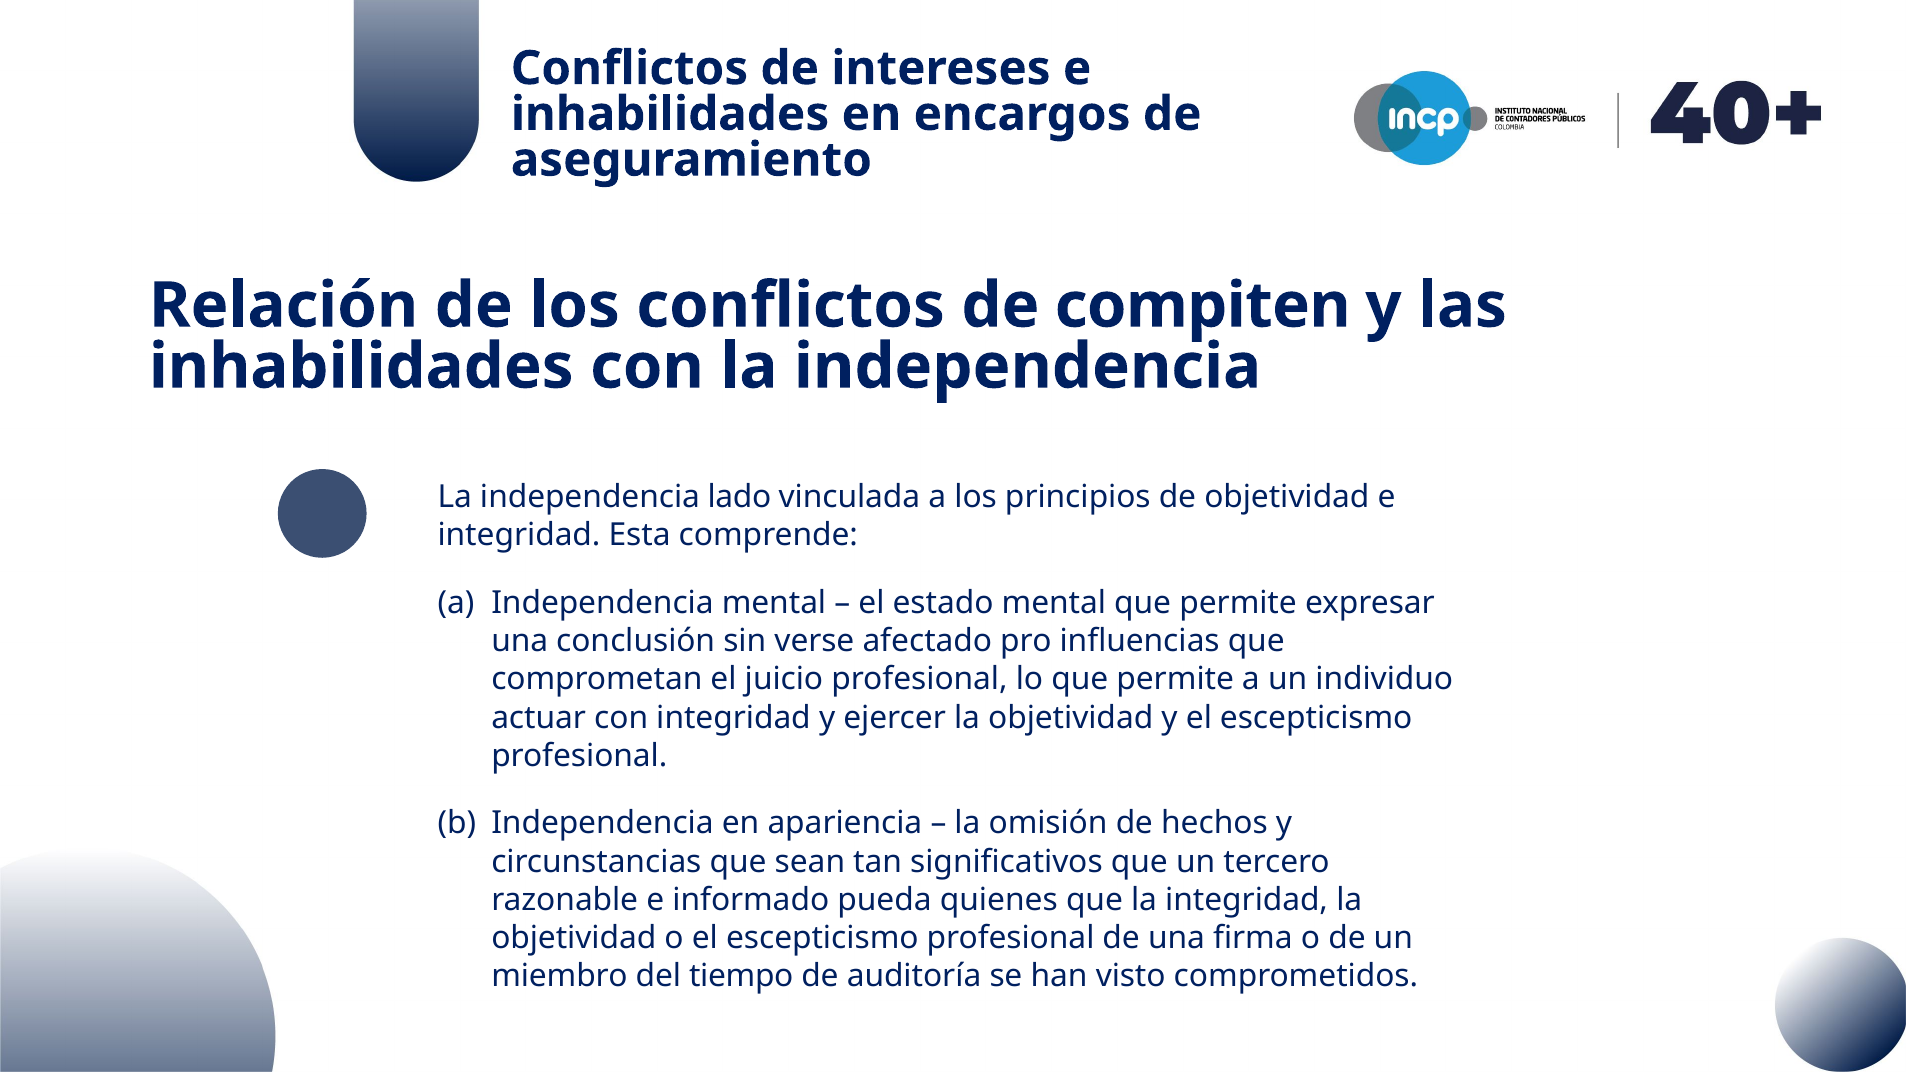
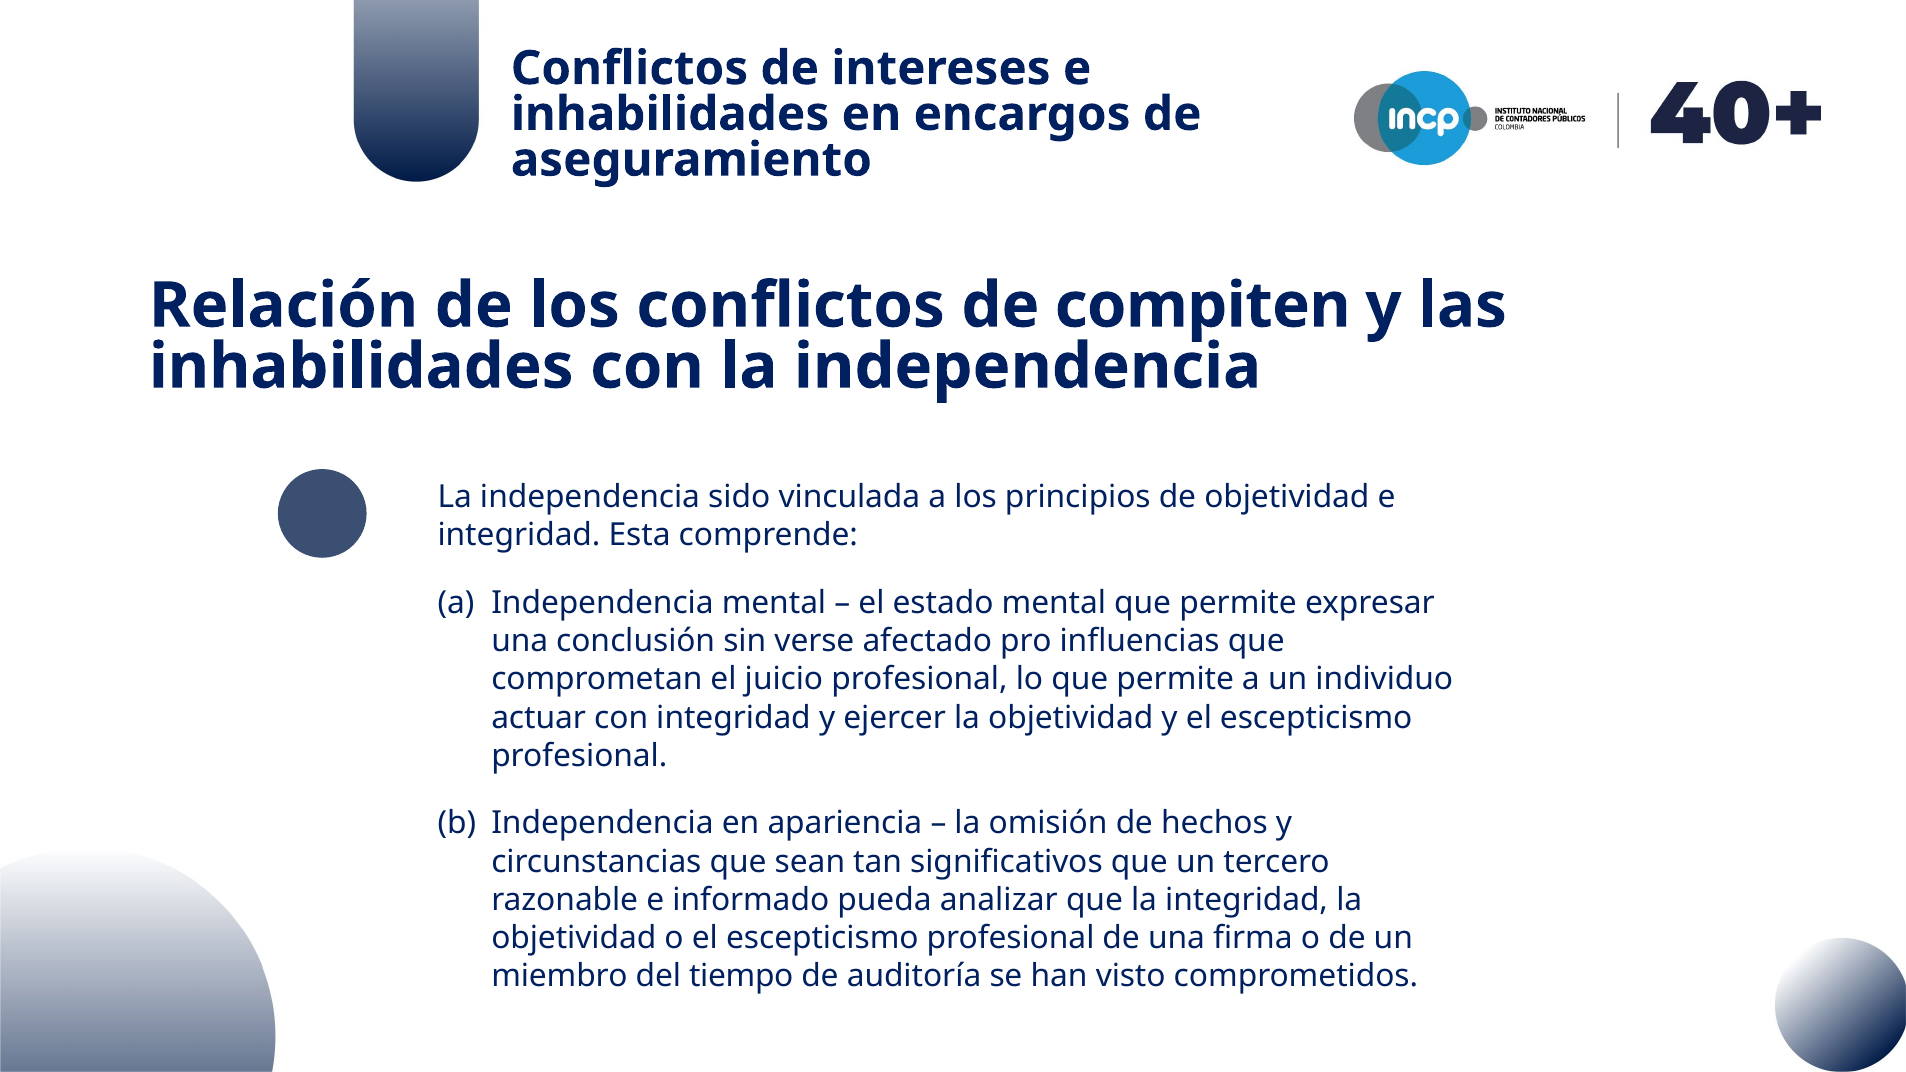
lado: lado -> sido (739, 497)
quienes: quienes -> analizar (999, 900)
